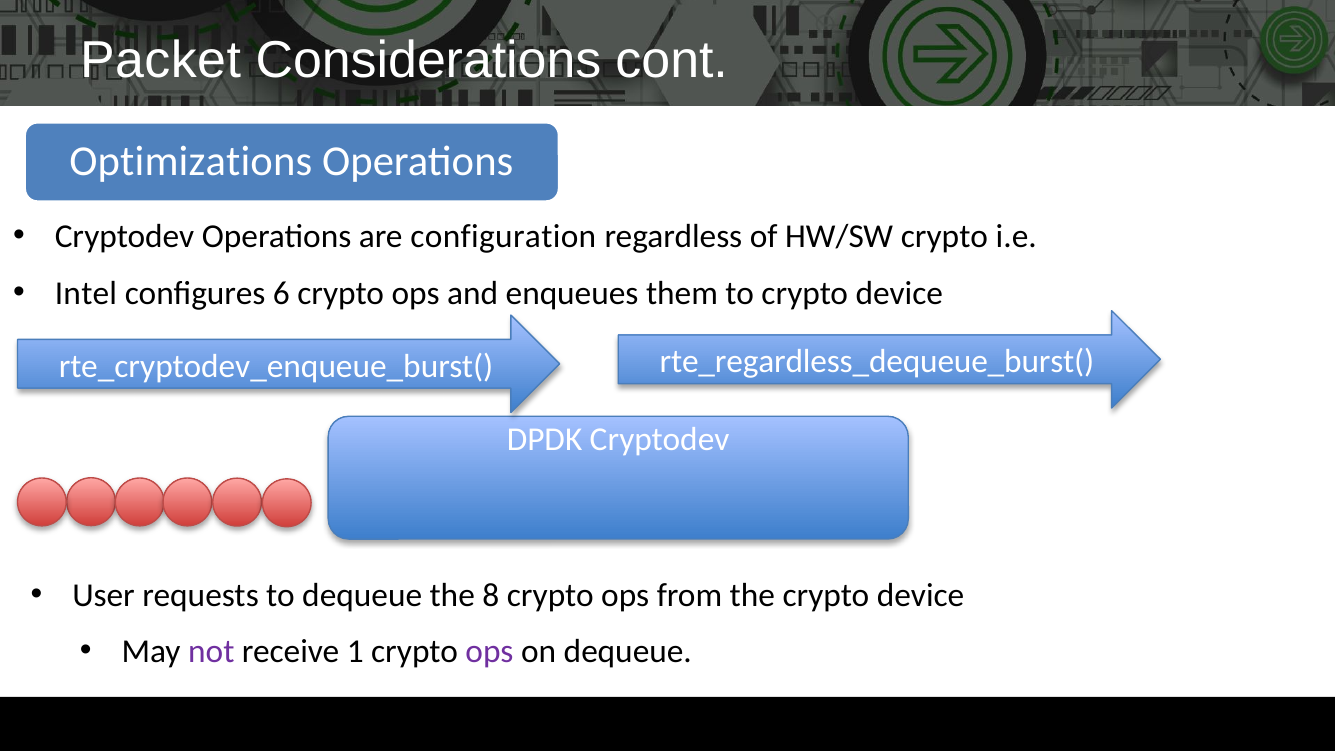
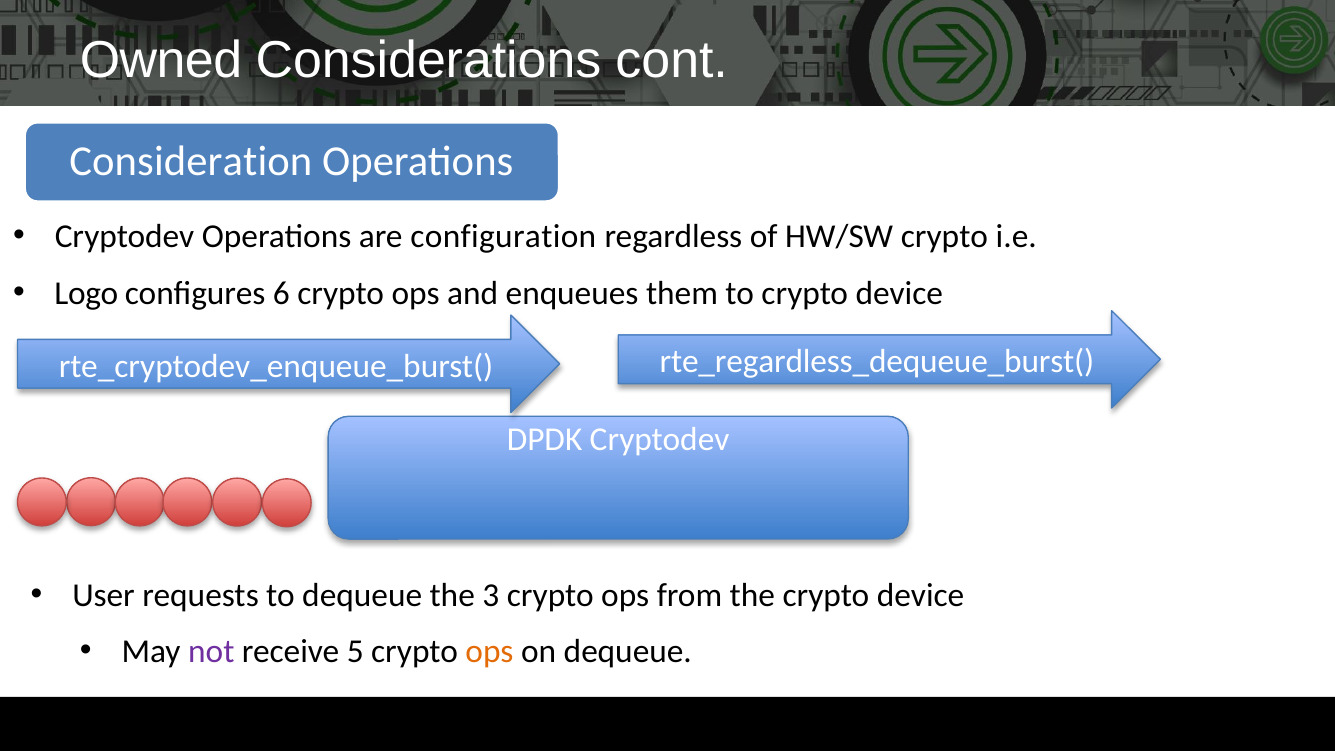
Packet: Packet -> Owned (161, 60)
Optimizations: Optimizations -> Consideration (191, 162)
Intel: Intel -> Logo (86, 293)
8: 8 -> 3 (491, 596)
1: 1 -> 5 (355, 652)
ops colour: purple -> orange (490, 652)
